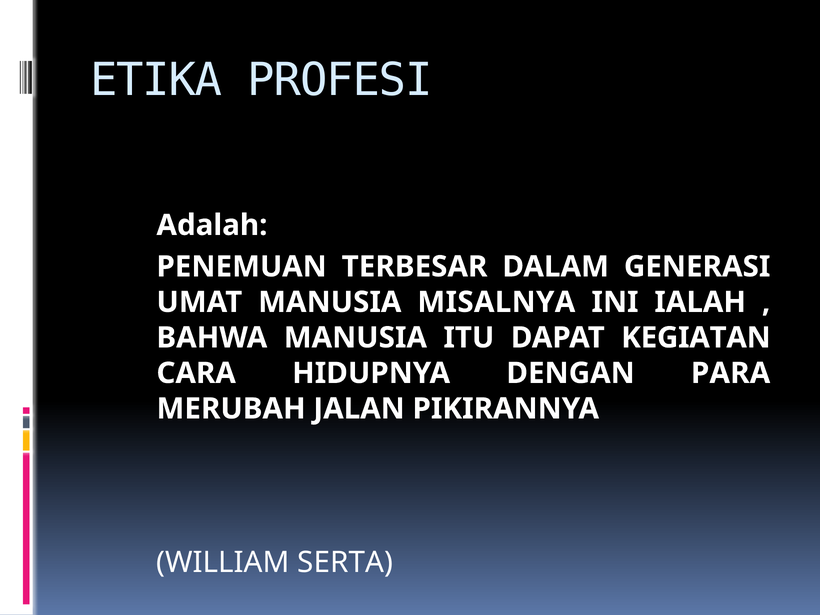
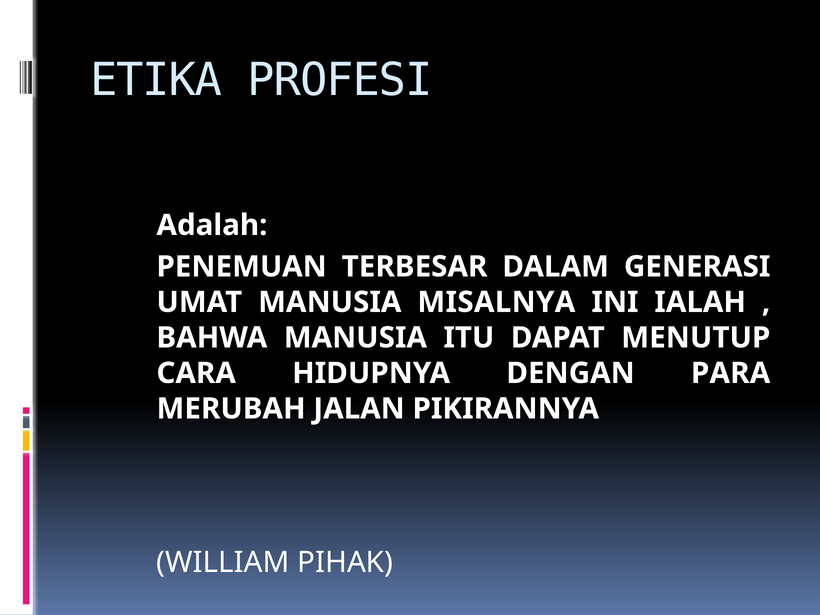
KEGIATAN: KEGIATAN -> MENUTUP (696, 338)
SERTA: SERTA -> PIHAK (345, 563)
